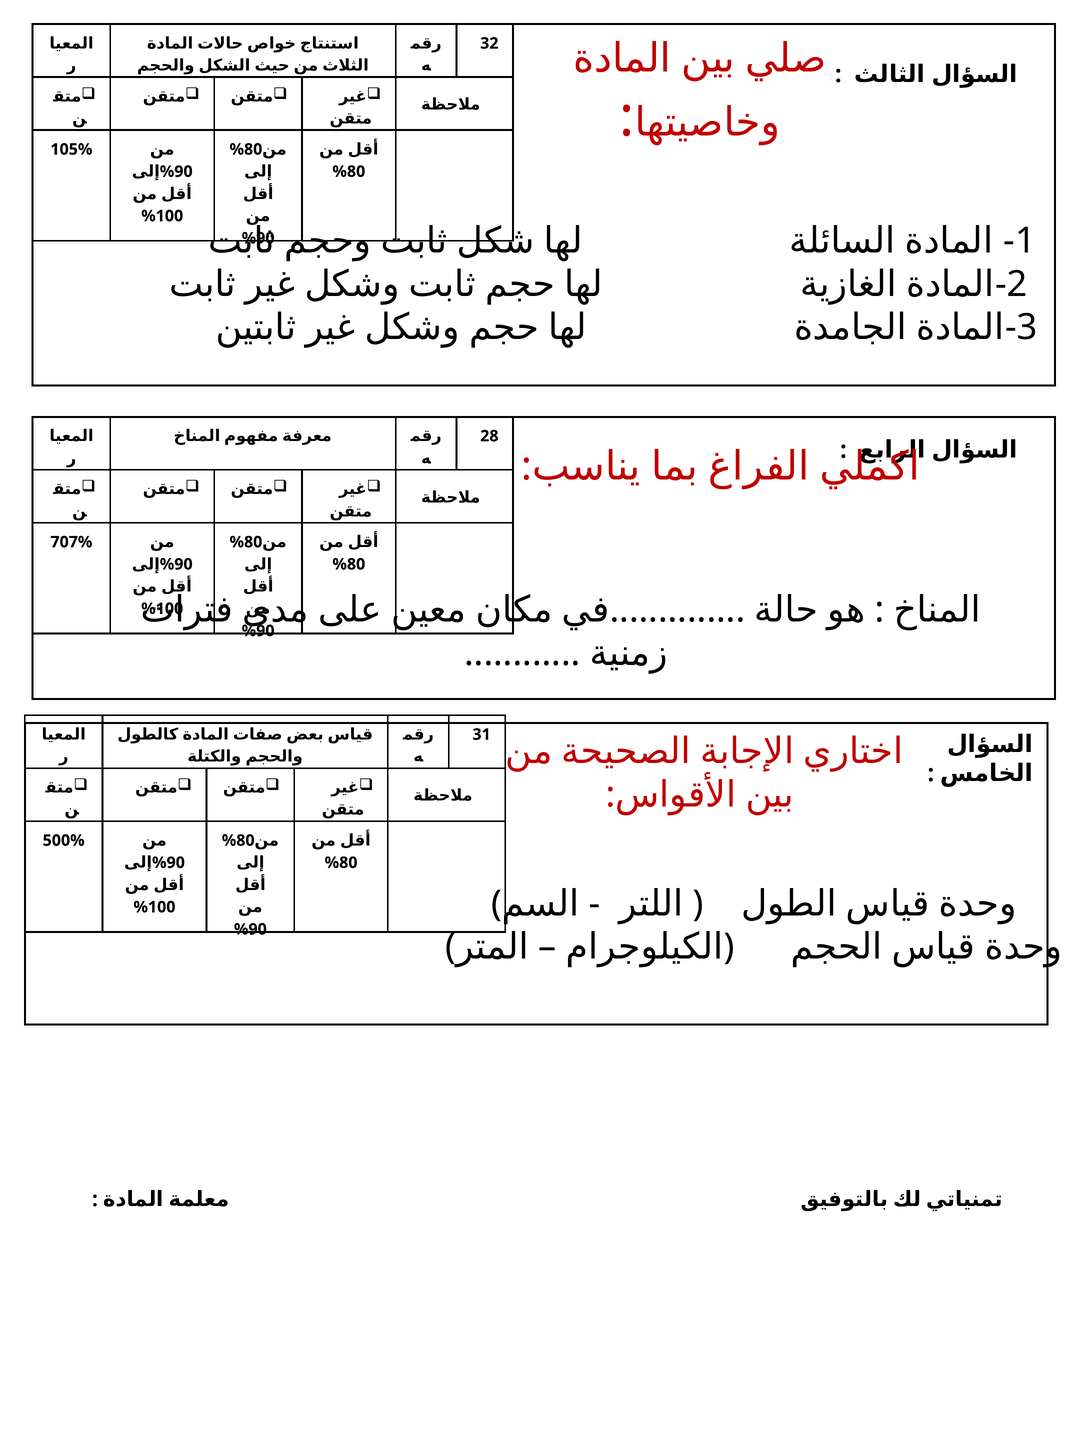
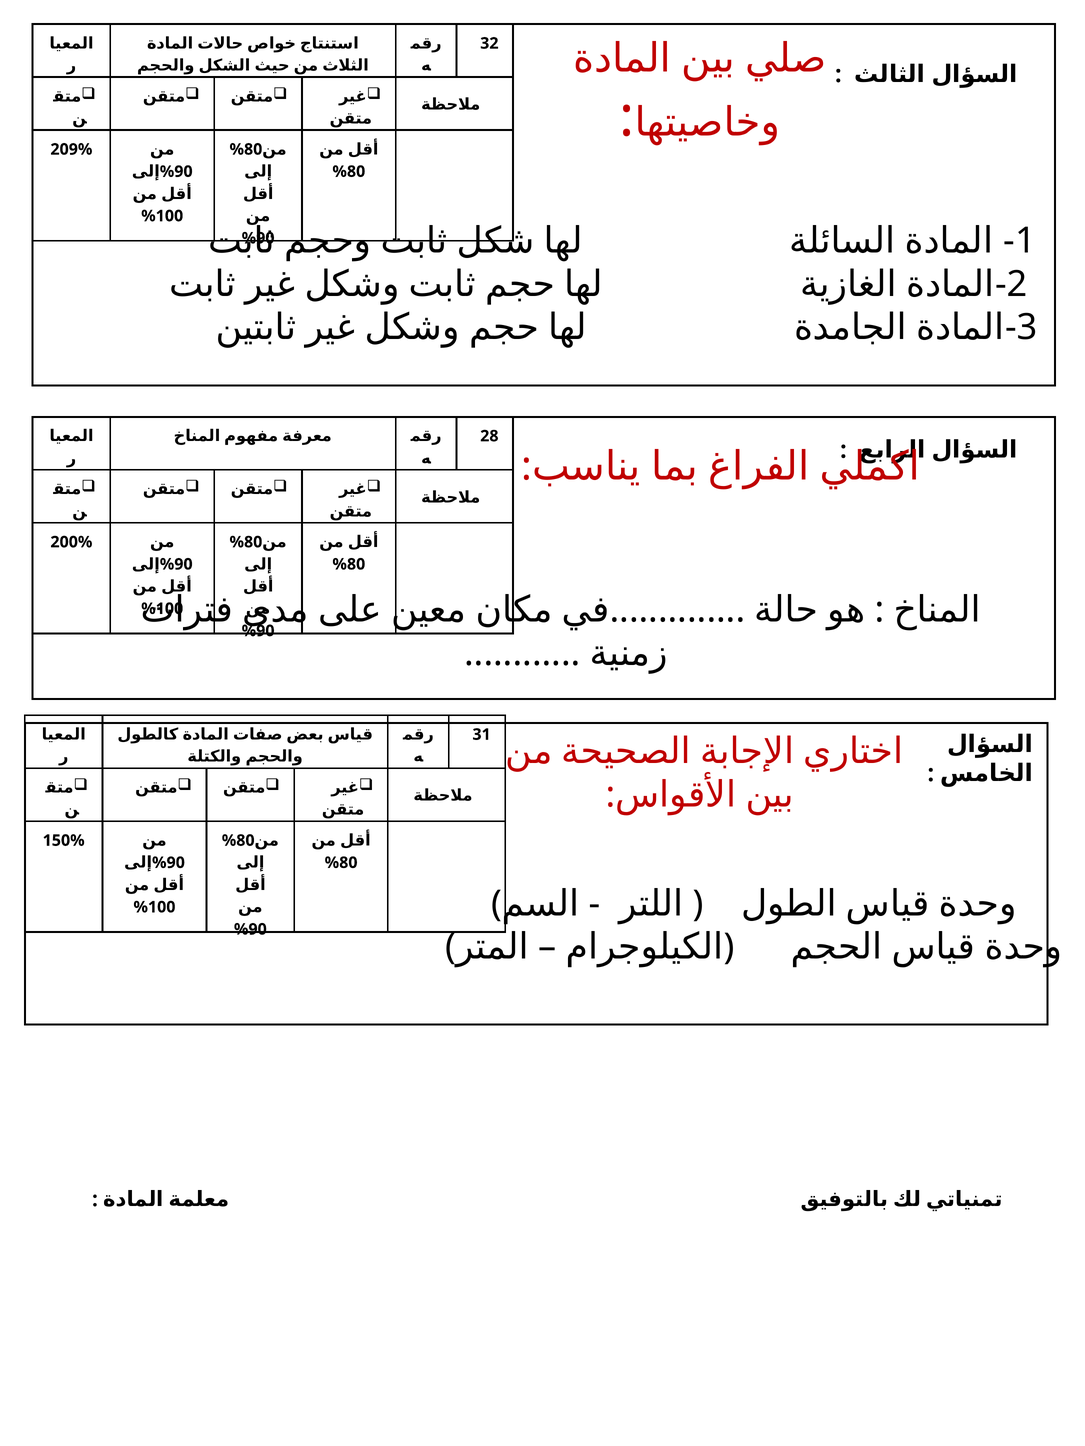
105%: 105% -> 209% (71, 149)
707%: 707% -> 200% (71, 542)
500%: 500% -> 150% (64, 841)
